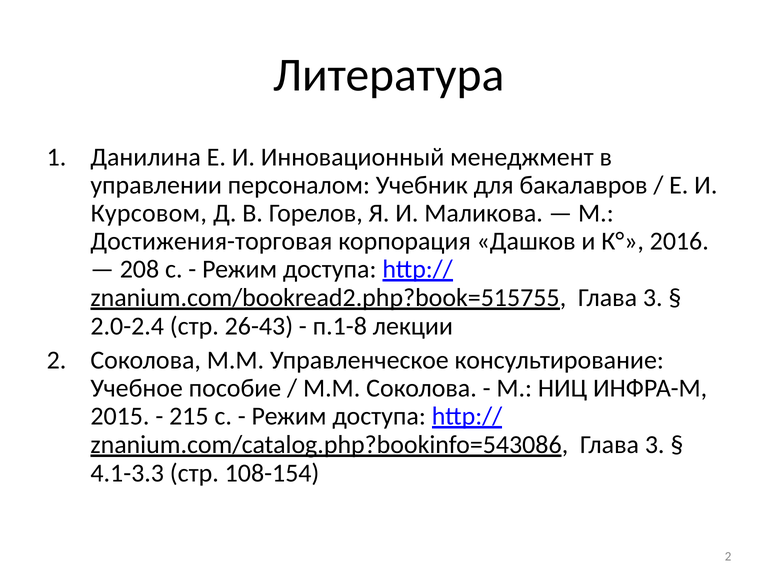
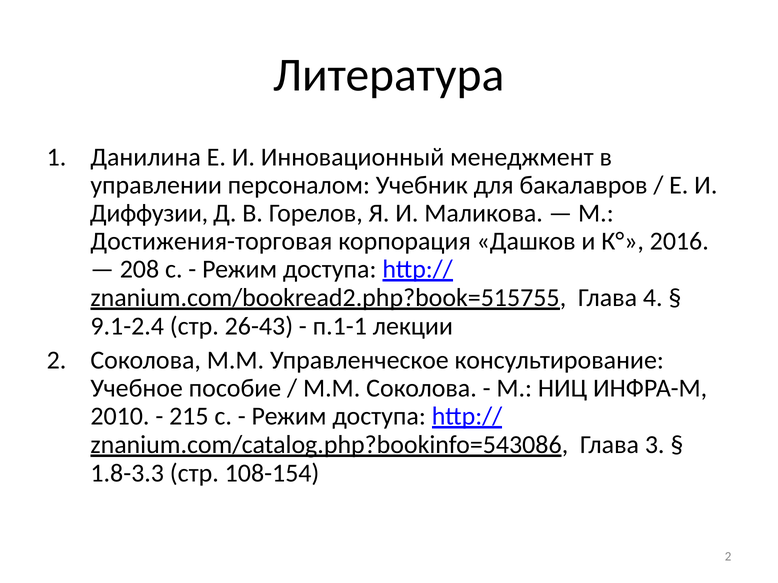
Курсовом: Курсовом -> Диффузии (149, 213)
3: 3 -> 4 (653, 298)
2.0-2.4: 2.0-2.4 -> 9.1-2.4 (127, 326)
п.1-8: п.1-8 -> п.1-1 (340, 326)
2015: 2015 -> 2010 (120, 417)
4.1-3.3: 4.1-3.3 -> 1.8-3.3 (127, 474)
